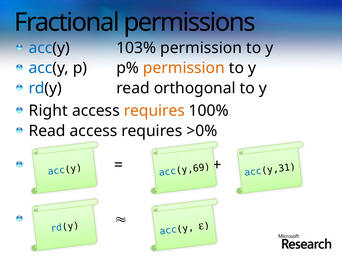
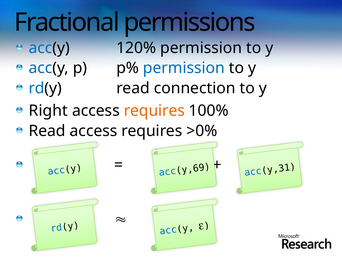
103%: 103% -> 120% (136, 48)
permission colour: orange -> blue (184, 68)
orthogonal: orthogonal -> connection (195, 88)
